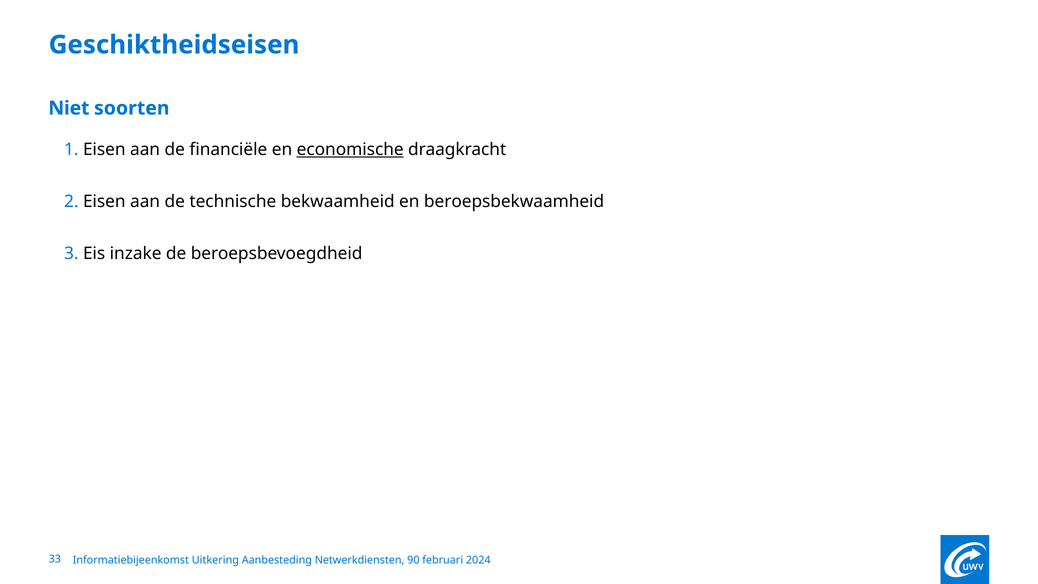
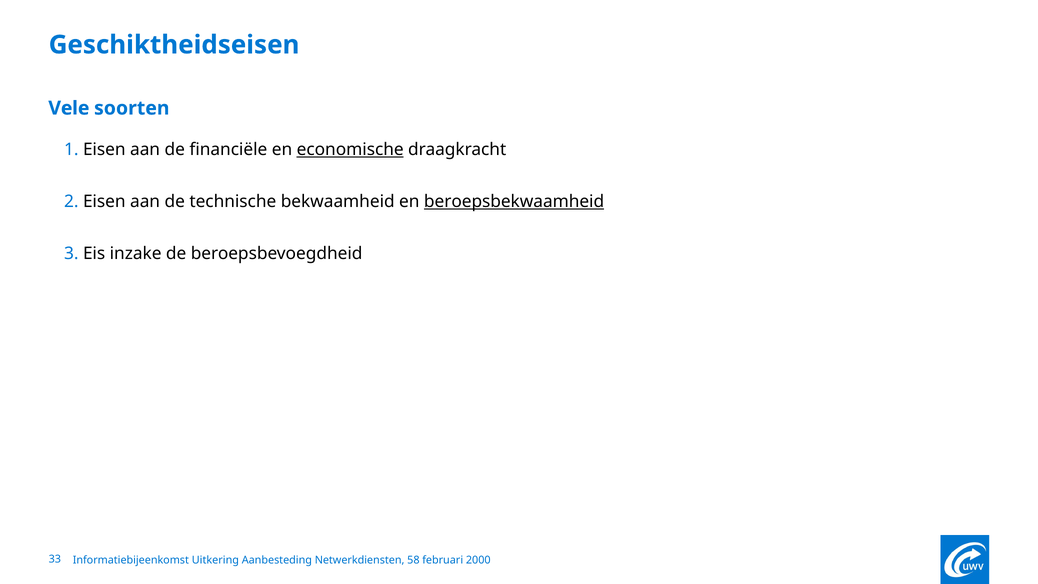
Niet: Niet -> Vele (69, 108)
beroepsbekwaamheid underline: none -> present (514, 202)
90: 90 -> 58 (413, 560)
2024: 2024 -> 2000 (478, 560)
